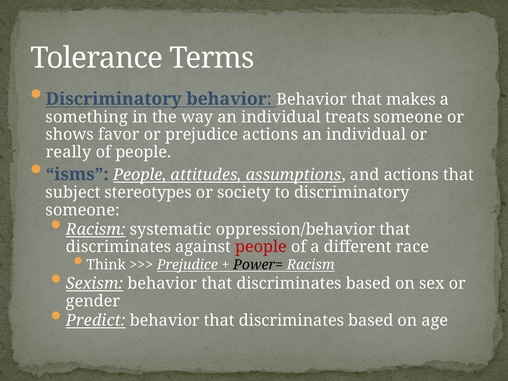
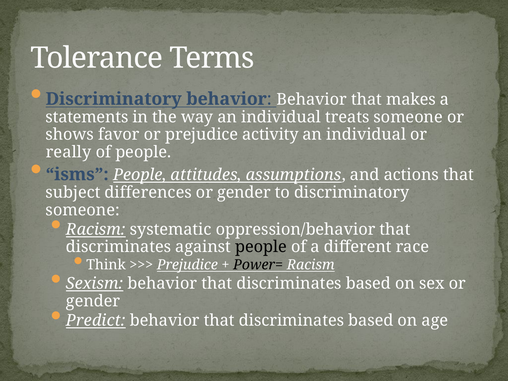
something: something -> statements (87, 117)
prejudice actions: actions -> activity (270, 135)
stereotypes: stereotypes -> differences (148, 192)
society: society -> gender (244, 192)
people colour: red -> black (261, 247)
